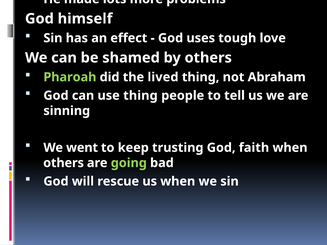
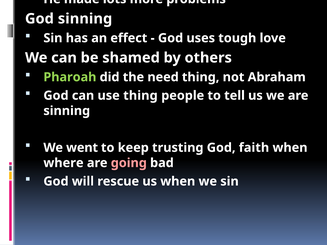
God himself: himself -> sinning (85, 19)
the lived: lived -> need (163, 77)
others: others -> where (63, 163)
going colour: light green -> pink (129, 163)
